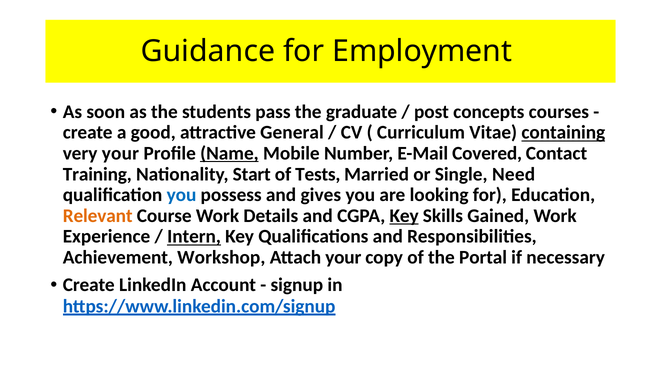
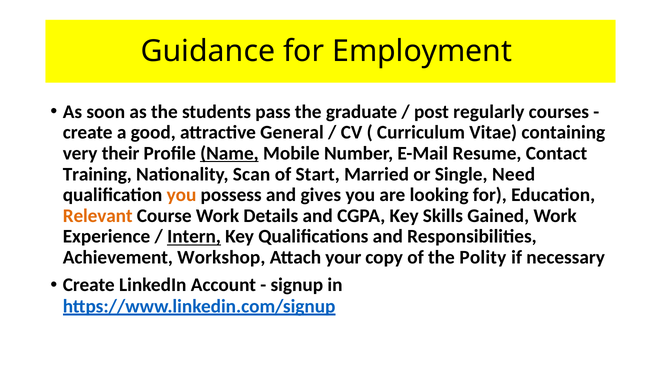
concepts: concepts -> regularly (489, 112)
containing underline: present -> none (563, 133)
very your: your -> their (121, 153)
Covered: Covered -> Resume (487, 153)
Start: Start -> Scan (252, 174)
Tests: Tests -> Start (318, 174)
you colour: blue -> orange (182, 195)
Key underline: present -> none (404, 216)
Portal: Portal -> Polity (483, 257)
